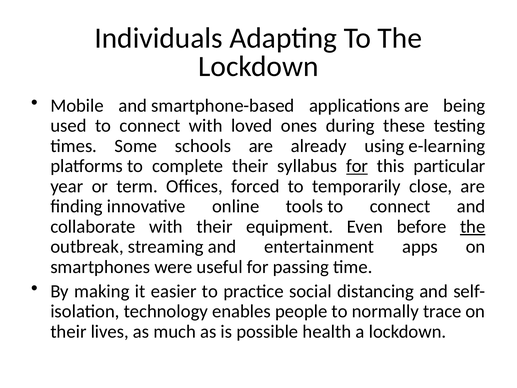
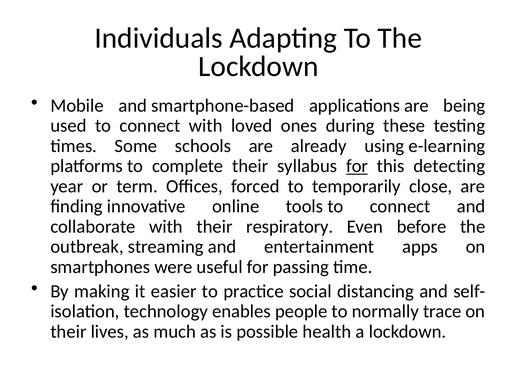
particular: particular -> detecting (449, 166)
equipment: equipment -> respiratory (290, 226)
the underline: present -> none (473, 226)
